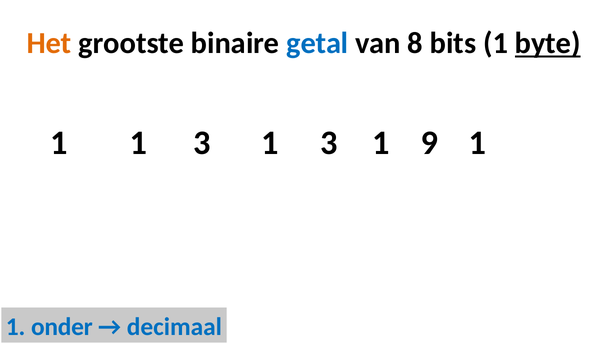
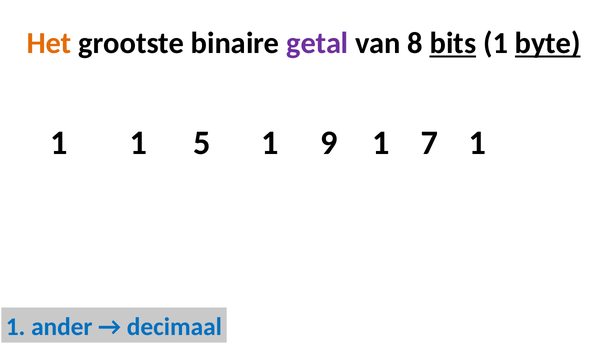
getal colour: blue -> purple (317, 43)
bits underline: none -> present (453, 43)
1 1 3: 3 -> 5 (202, 143)
3: 3 -> 9 (329, 143)
9: 9 -> 7 (429, 143)
onder: onder -> ander (62, 327)
